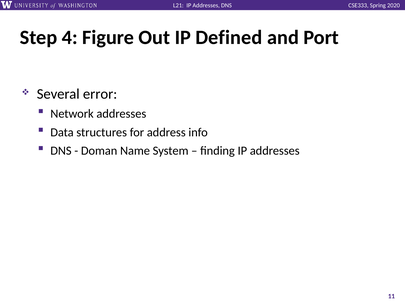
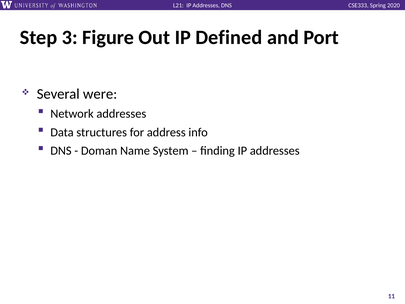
4: 4 -> 3 (70, 38)
error: error -> were (100, 94)
